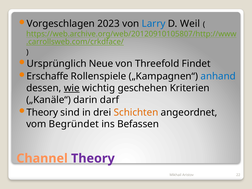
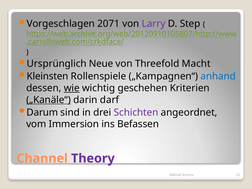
2023: 2023 -> 2071 (109, 24)
Larry colour: blue -> purple (154, 24)
Weil: Weil -> Step (190, 24)
Findet: Findet -> Macht (196, 64)
Erschaffe: Erschaffe -> Kleinsten (48, 76)
„Kanäle“ underline: none -> present (48, 100)
Theory: Theory -> Darum (42, 112)
Schichten colour: orange -> purple (136, 112)
Begründet: Begründet -> Immersion (74, 124)
